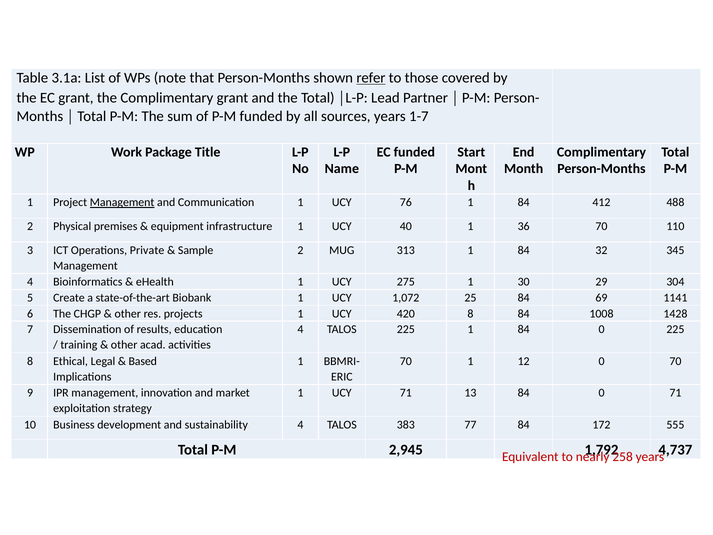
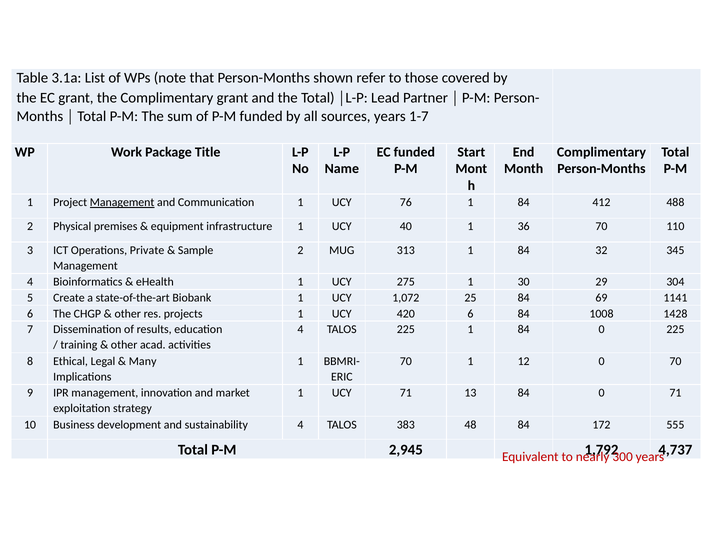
refer underline: present -> none (371, 78)
420 8: 8 -> 6 (470, 313)
Based: Based -> Many (143, 361)
77: 77 -> 48 (470, 424)
258: 258 -> 300 (623, 456)
